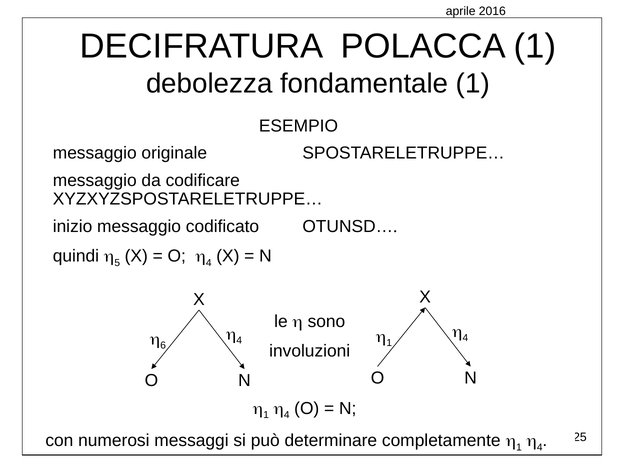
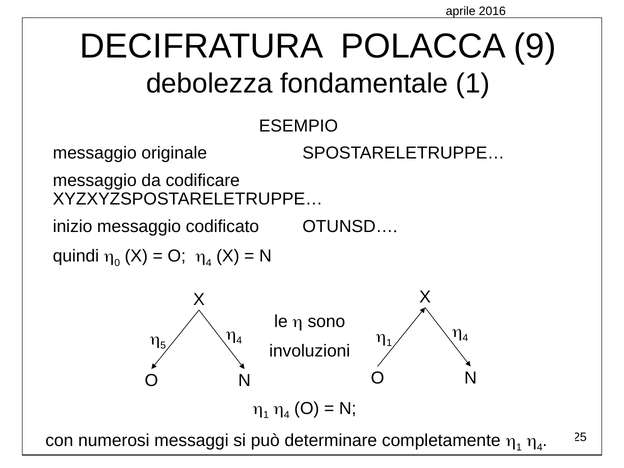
POLACCA 1: 1 -> 9 (535, 47)
5: 5 -> 0 (117, 263)
6: 6 -> 5 (163, 346)
